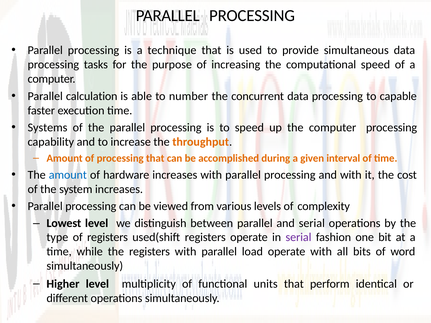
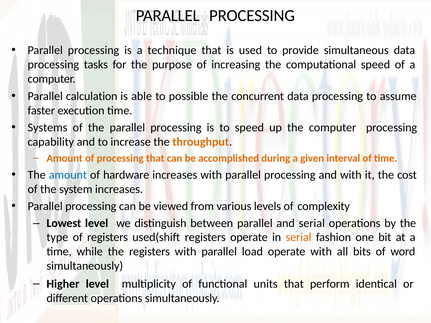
number: number -> possible (189, 96)
capable: capable -> assume (398, 96)
serial colour: purple -> orange (298, 237)
